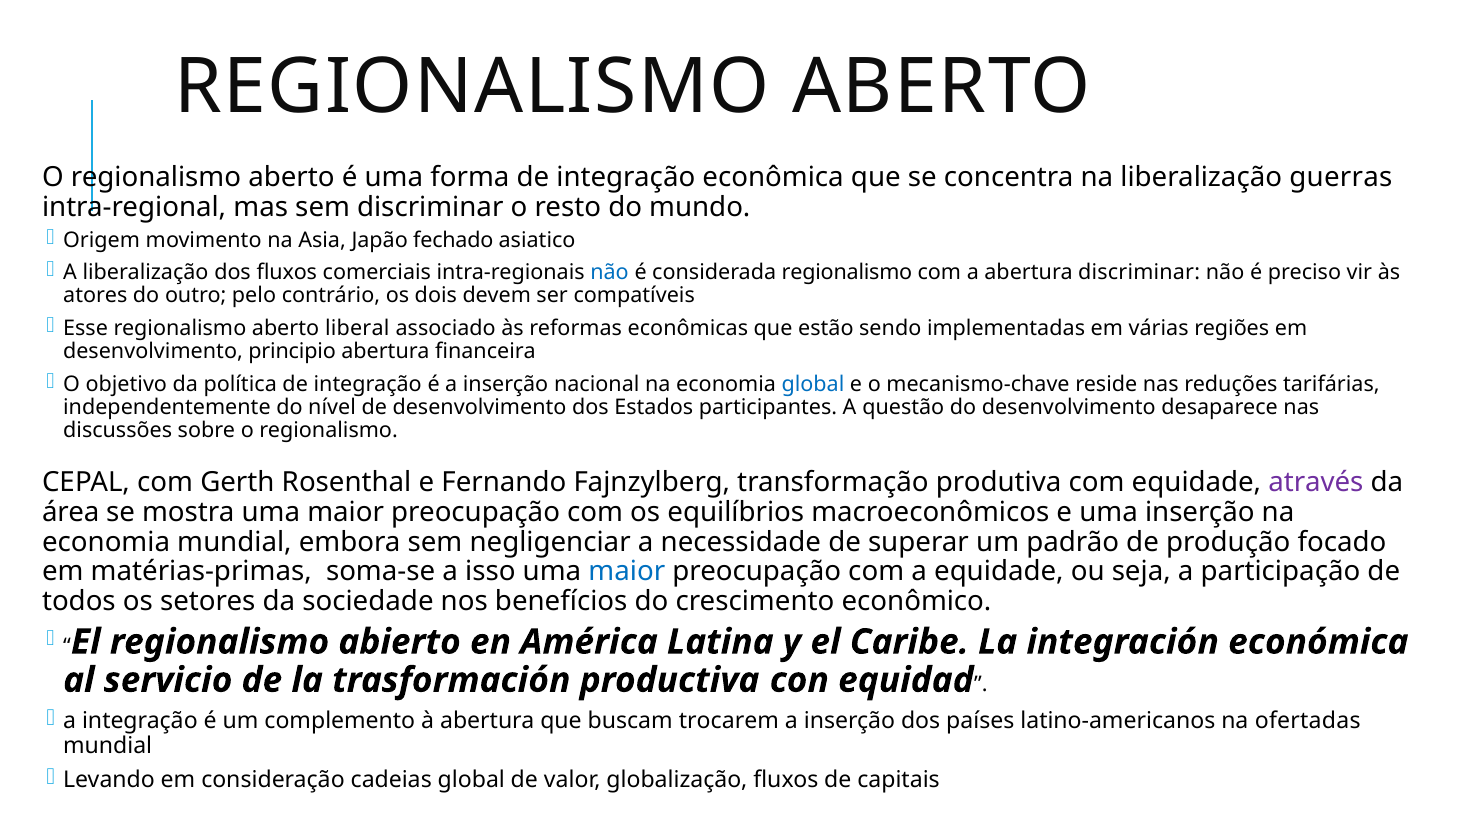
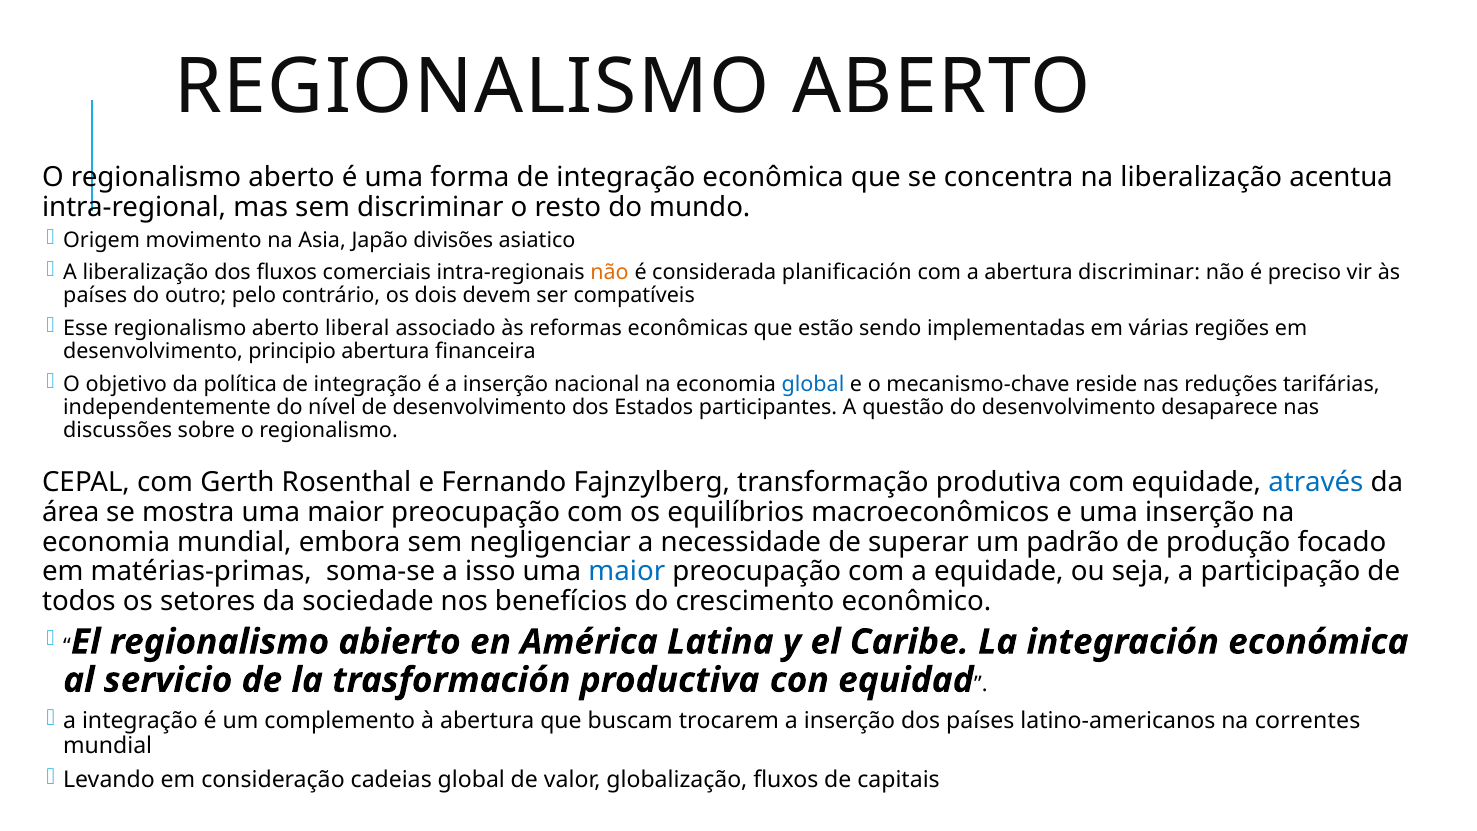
guerras: guerras -> acentua (1341, 177)
fechado: fechado -> divisões (453, 240)
não colour: blue -> orange (610, 273)
considerada regionalismo: regionalismo -> planificación (847, 273)
atores: atores -> países (95, 296)
através colour: purple -> blue (1316, 482)
ofertadas: ofertadas -> correntes (1308, 721)
